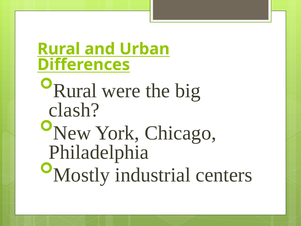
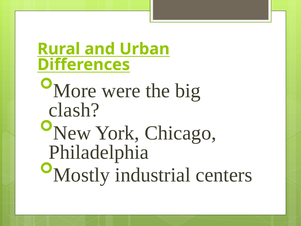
Rural: Rural -> More (75, 91)
